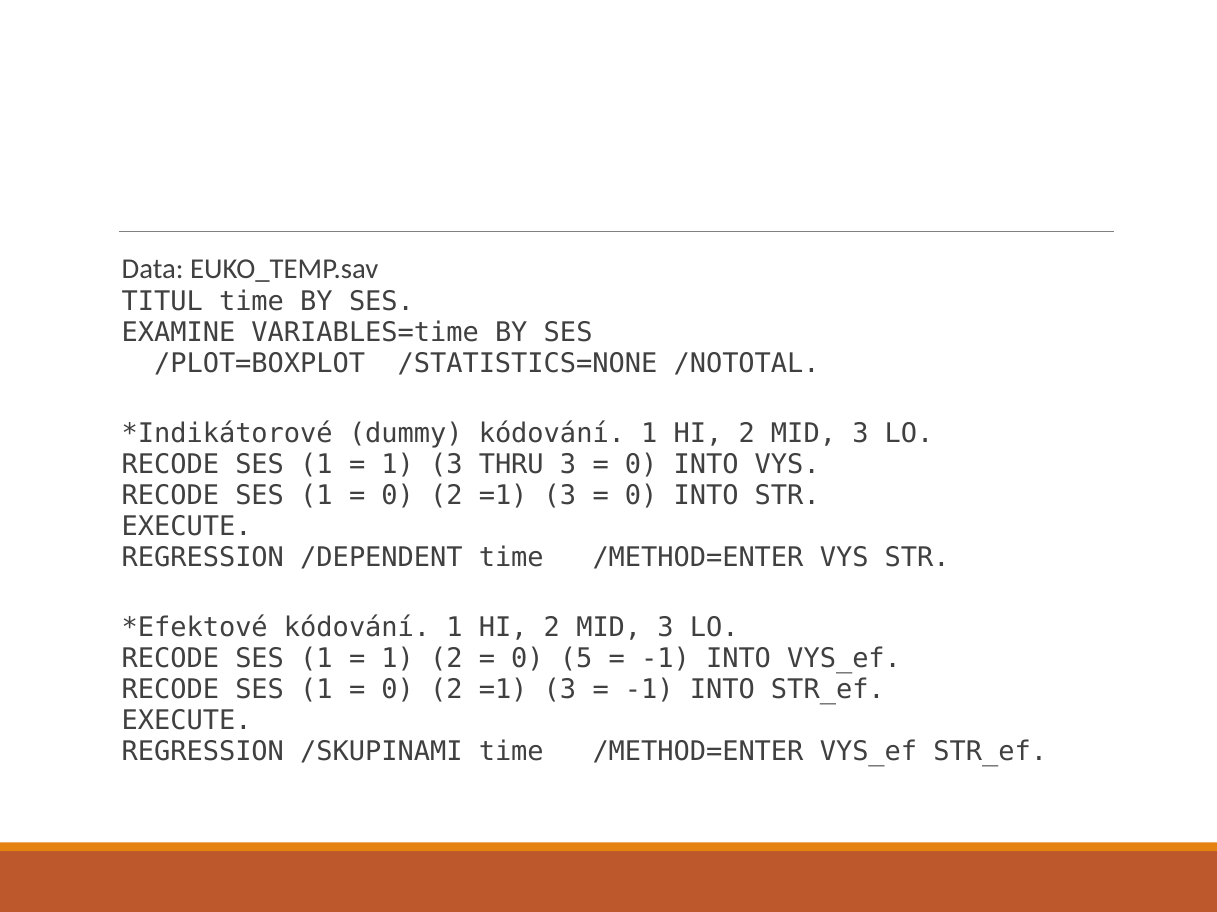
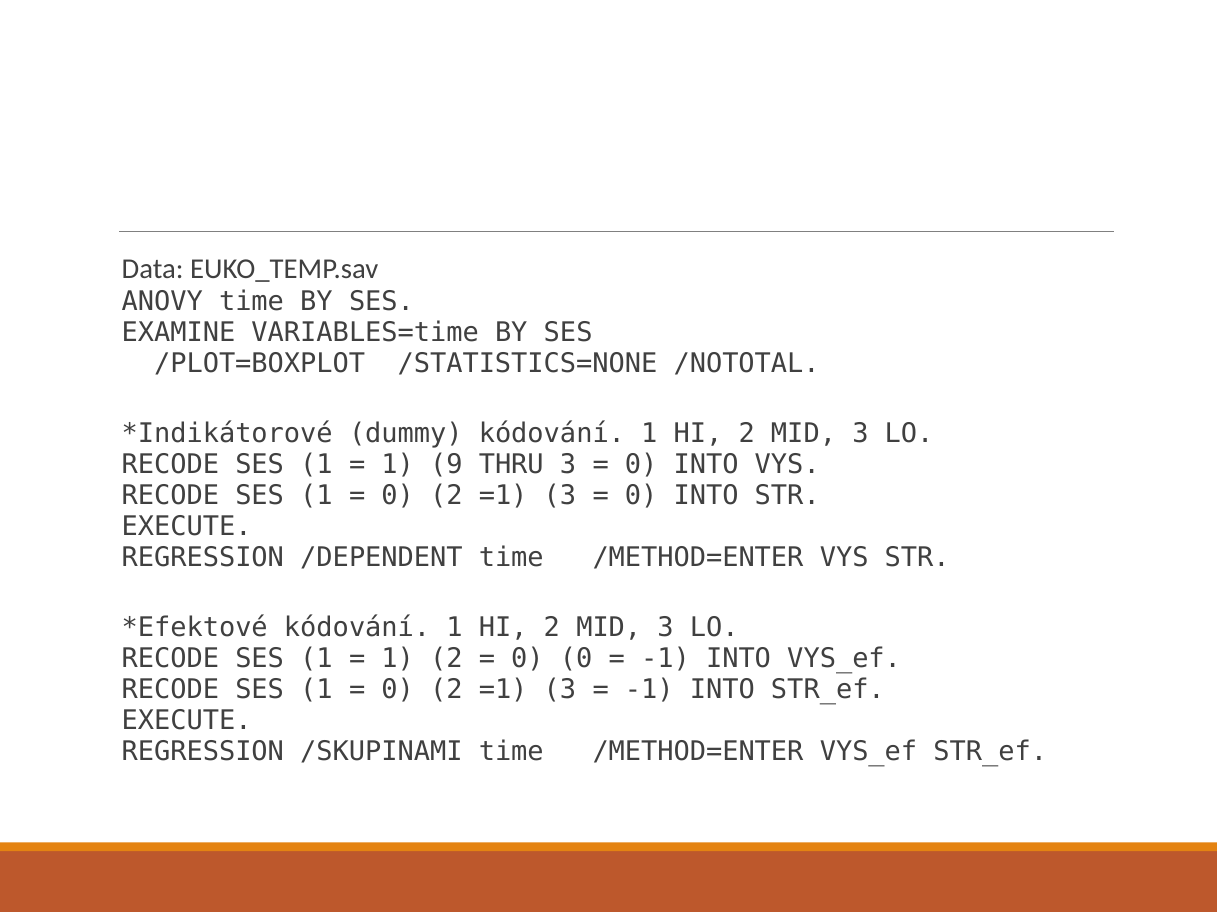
TITUL: TITUL -> ANOVY (162, 302)
1 3: 3 -> 9 (446, 465)
0 5: 5 -> 0 (576, 659)
